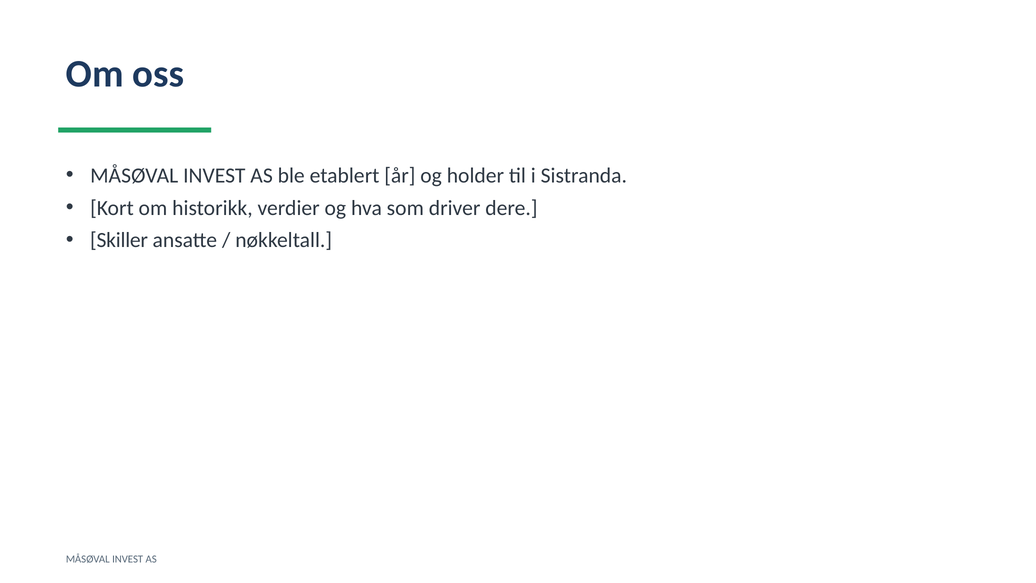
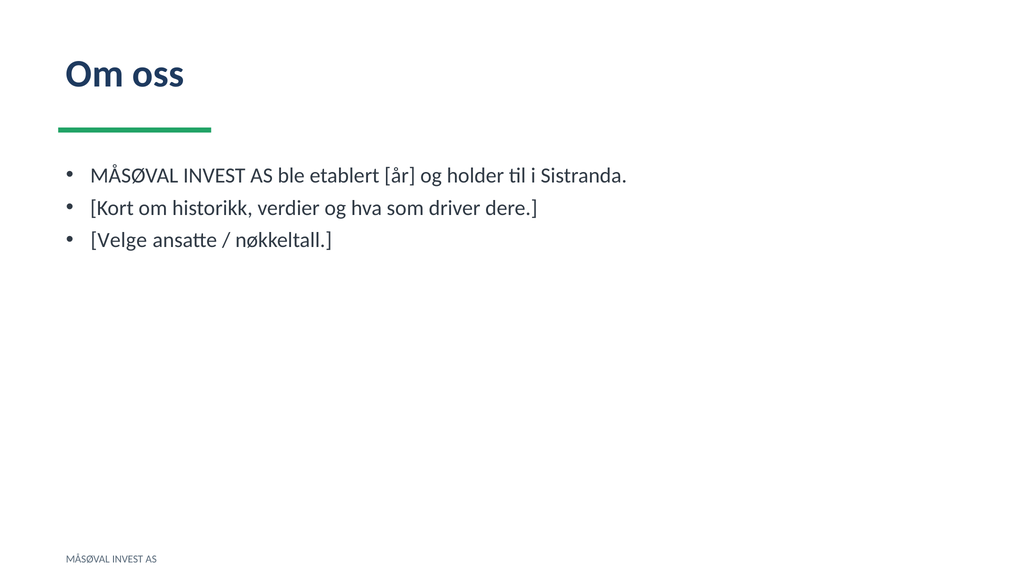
Skiller: Skiller -> Velge (119, 240)
